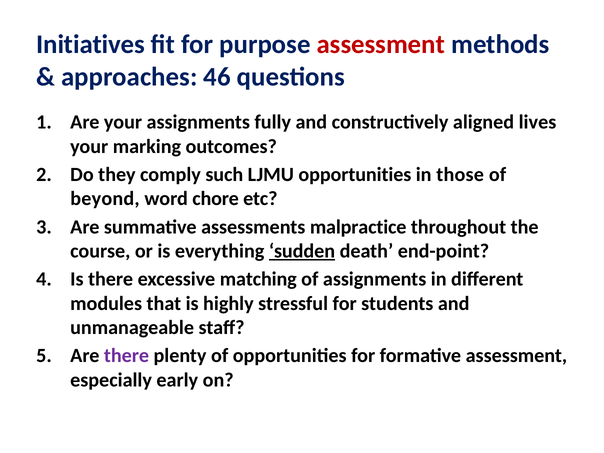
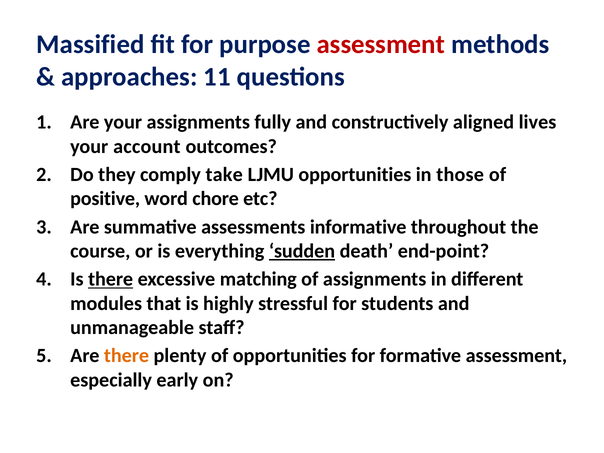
Initiatives: Initiatives -> Massified (90, 45)
46: 46 -> 11 (217, 77)
marking: marking -> account (147, 146)
such: such -> take (224, 175)
beyond: beyond -> positive (105, 199)
malpractice: malpractice -> informative (358, 227)
there underline: none -> present (111, 279)
there colour: purple -> orange (126, 356)
